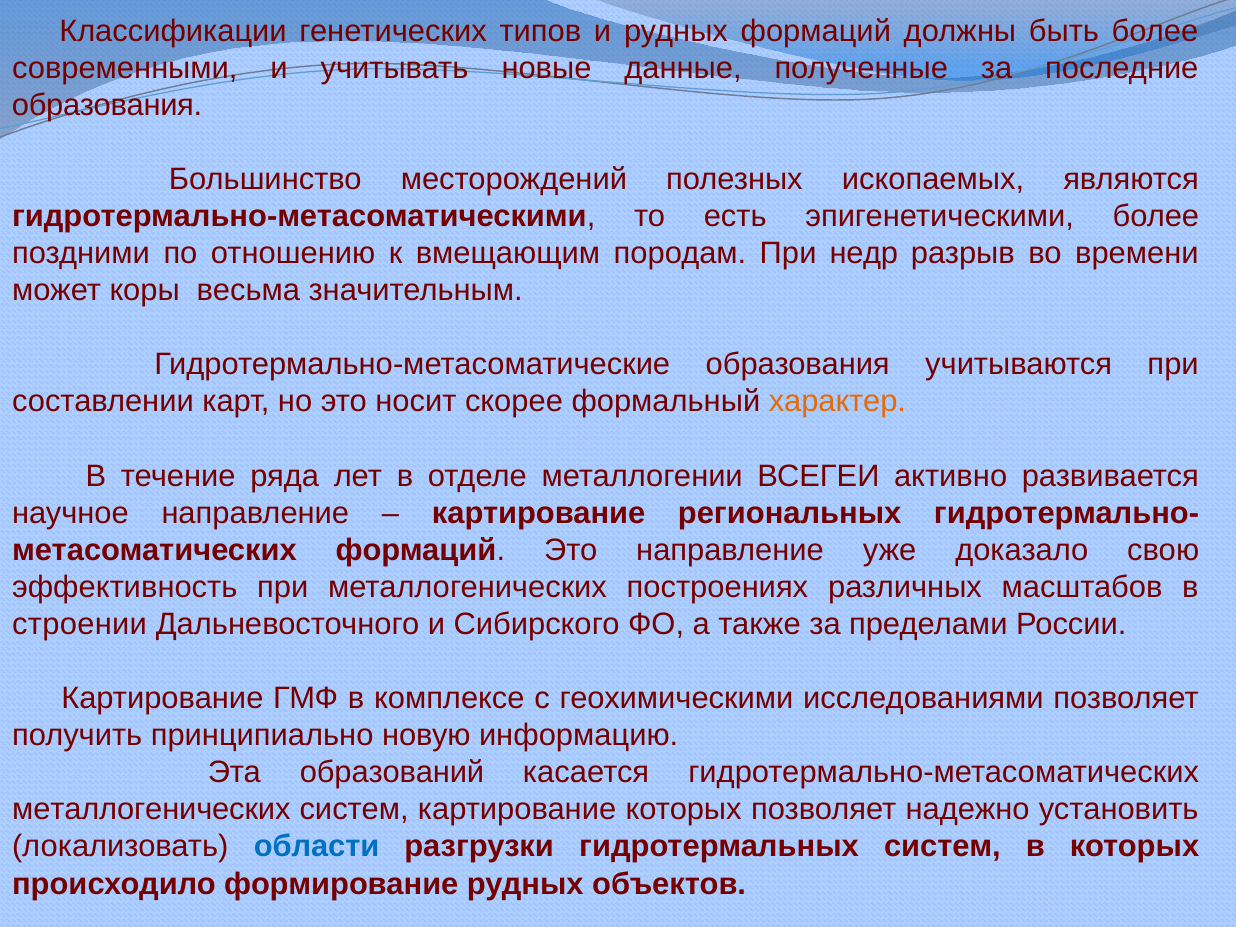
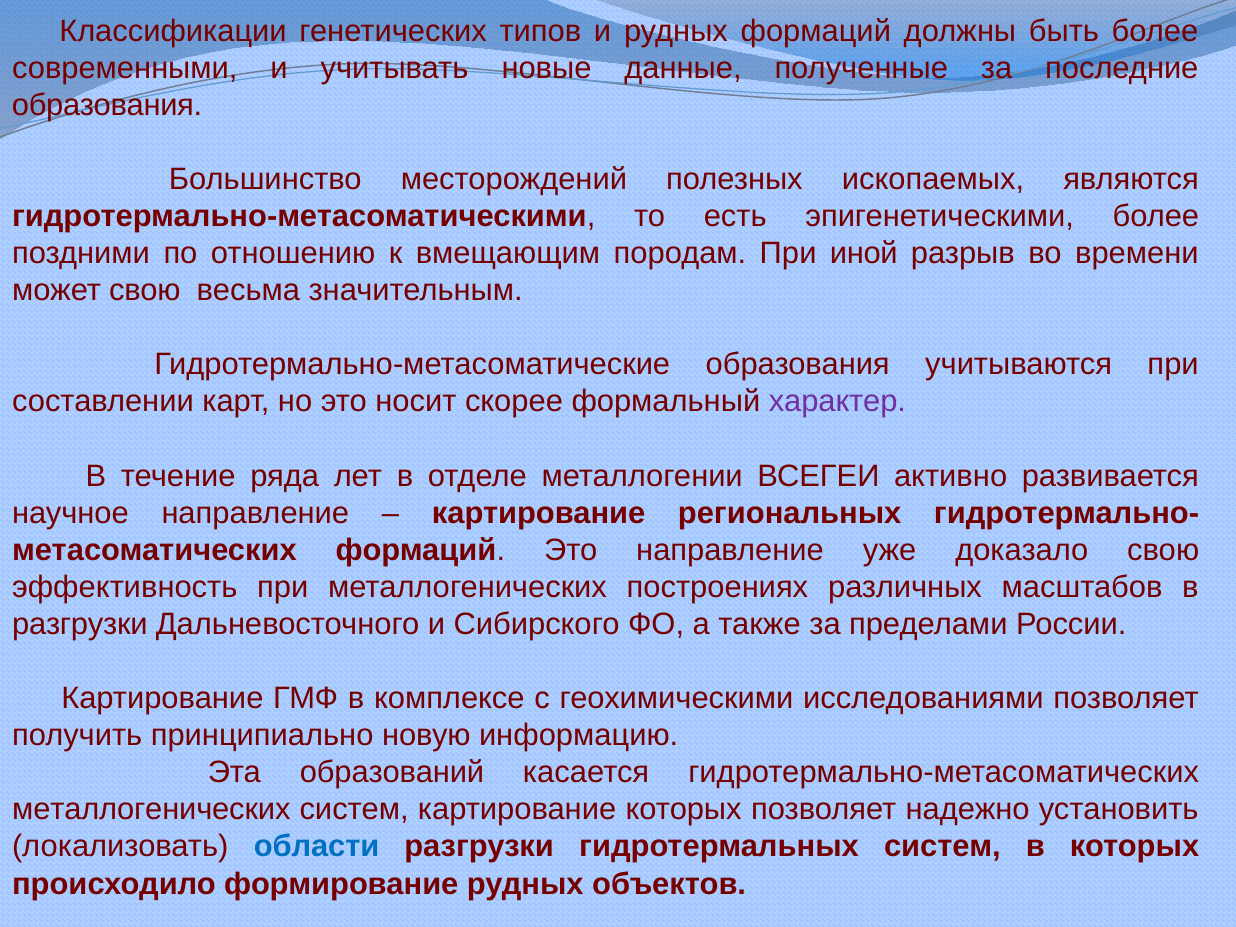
недр: недр -> иной (864, 253)
может коры: коры -> свою (145, 291)
характер colour: orange -> purple (837, 402)
строении: строении -> разгрузки (80, 624)
